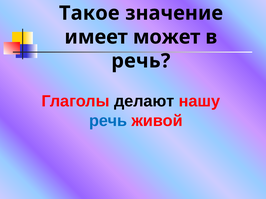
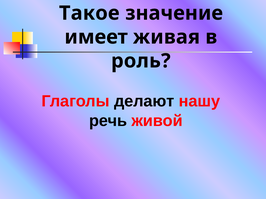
может: может -> живая (166, 37)
речь: речь -> роль (141, 61)
речь colour: blue -> black (108, 121)
